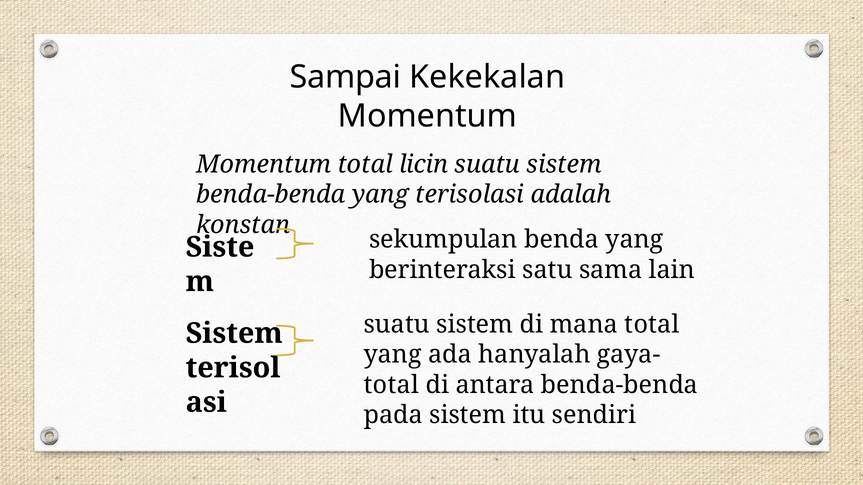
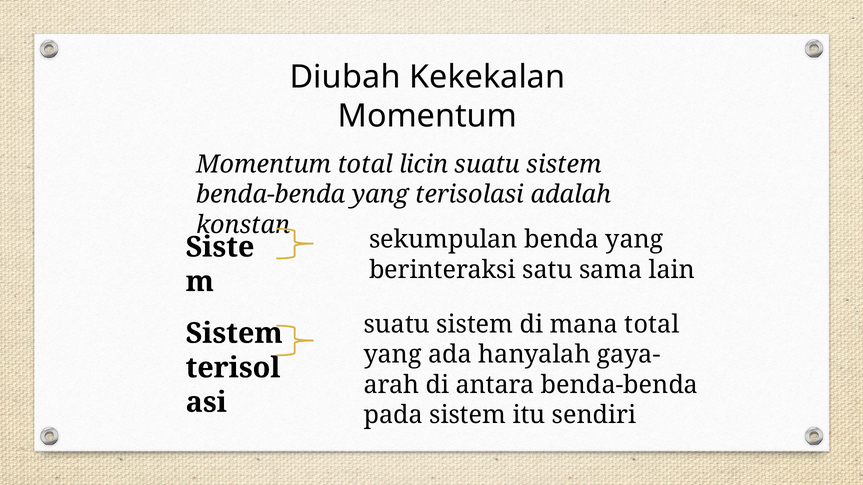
Sampai: Sampai -> Diubah (345, 77)
total: total -> arah (391, 385)
